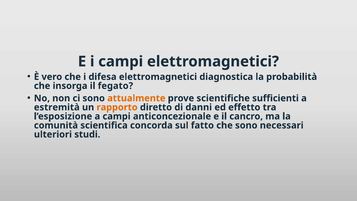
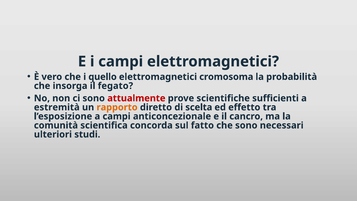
difesa: difesa -> quello (103, 77)
diagnostica: diagnostica -> cromosoma (226, 77)
attualmente colour: orange -> red (136, 98)
danni: danni -> scelta (199, 107)
